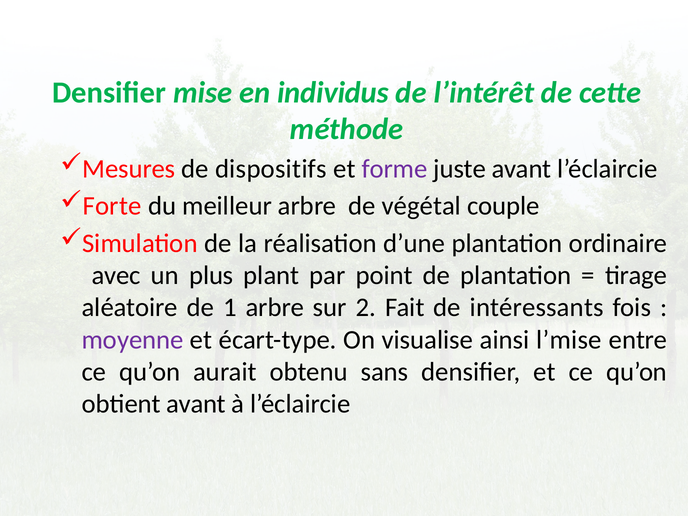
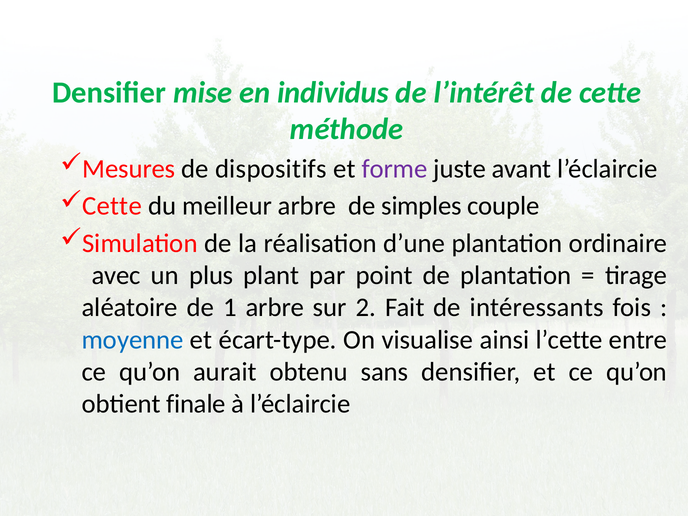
Forte: Forte -> Cette (112, 206)
végétal: végétal -> simples (421, 206)
moyenne colour: purple -> blue (133, 340)
l’mise: l’mise -> l’cette (569, 340)
obtient avant: avant -> finale (196, 404)
